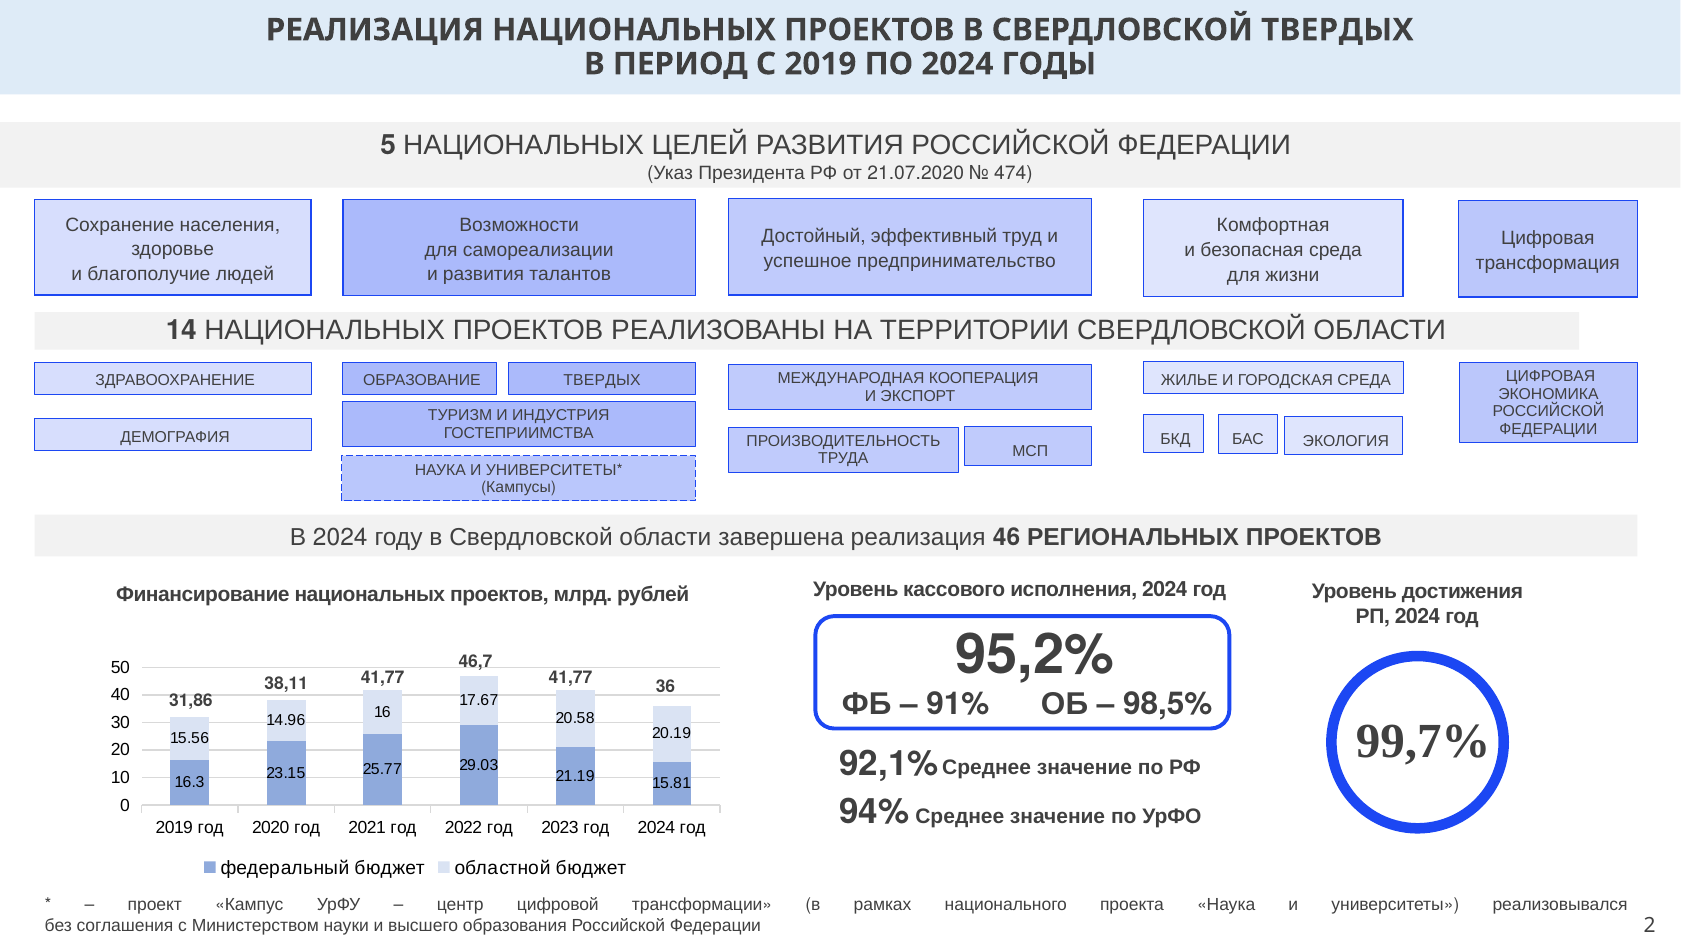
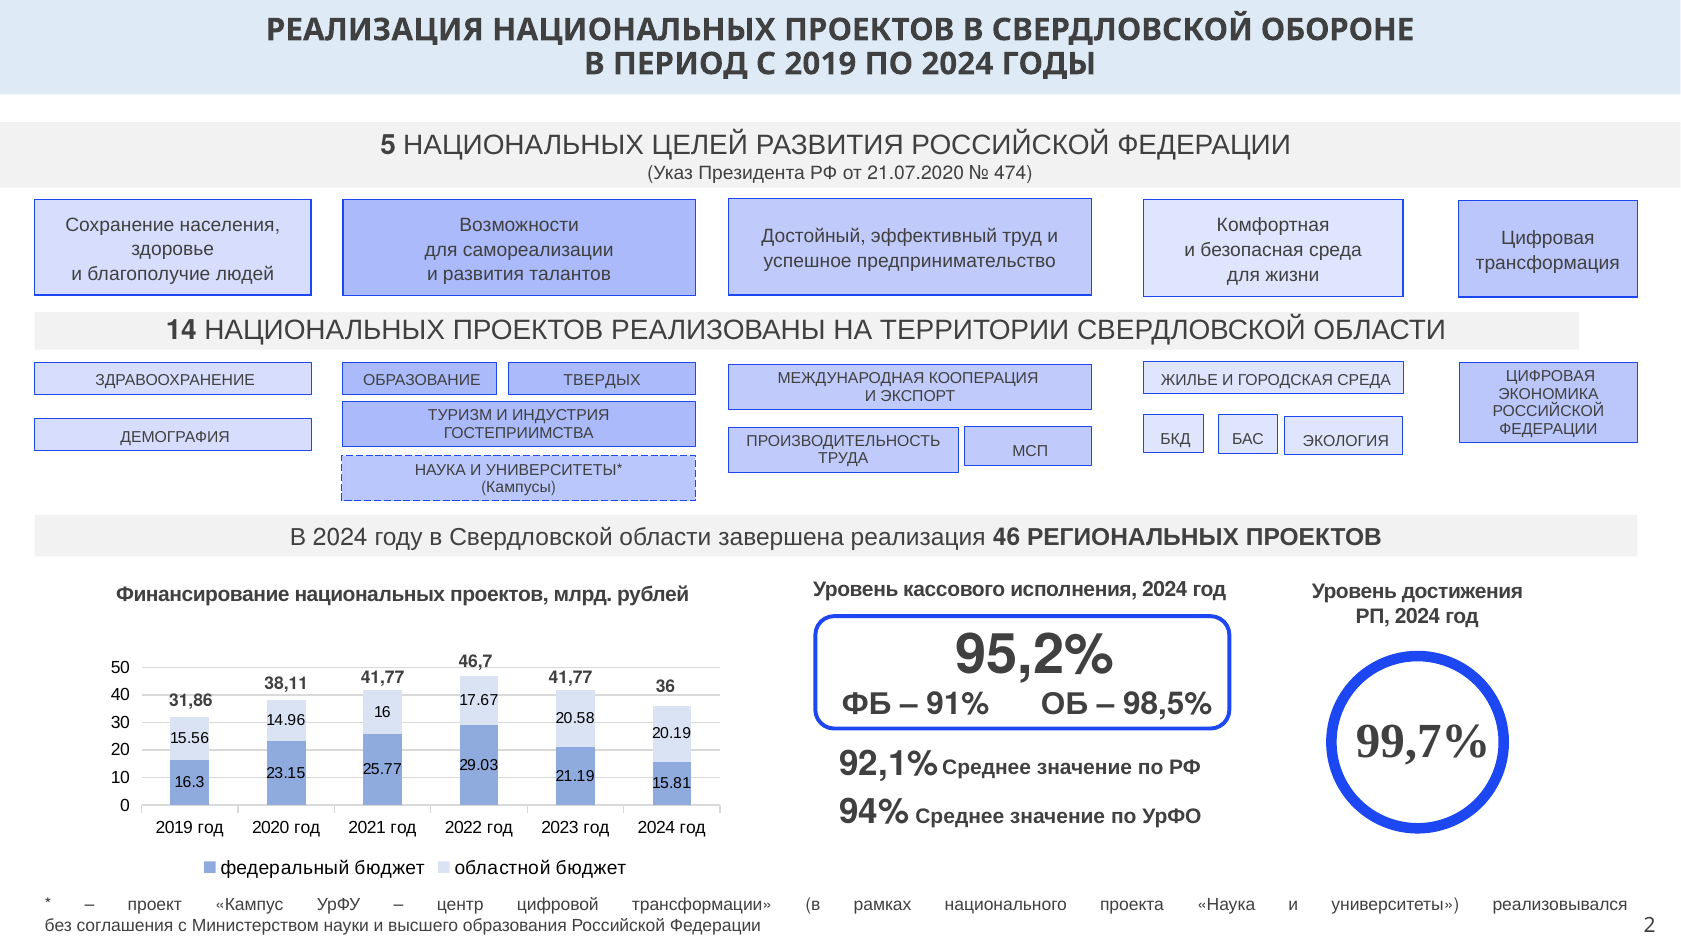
СВЕРДЛОВСКОЙ ТВЕРДЫХ: ТВЕРДЫХ -> ОБОРОНЕ (1338, 30)
